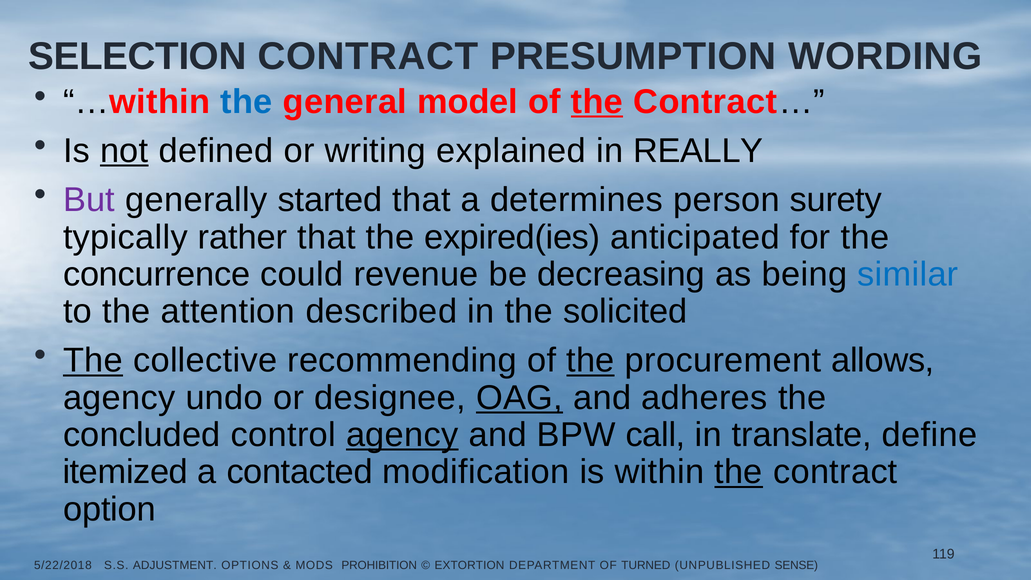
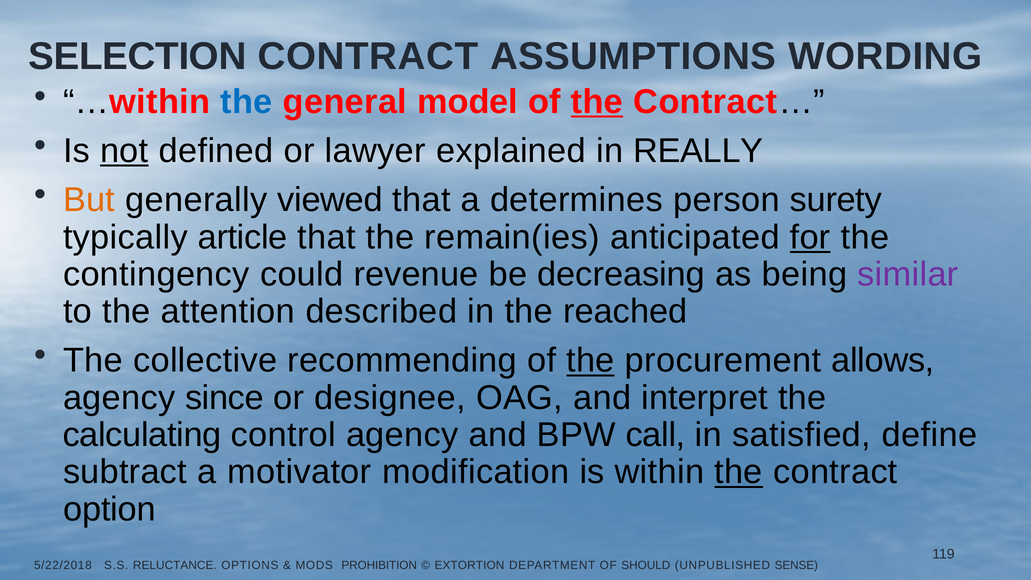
PRESUMPTION: PRESUMPTION -> ASSUMPTIONS (633, 57)
writing: writing -> lawyer (375, 151)
But colour: purple -> orange (89, 200)
started: started -> viewed (330, 200)
rather: rather -> article (243, 237)
expired(ies: expired(ies -> remain(ies (512, 237)
for underline: none -> present (810, 237)
concurrence: concurrence -> contingency (156, 274)
similar colour: blue -> purple (908, 274)
solicited: solicited -> reached (625, 311)
The underline: present -> none (93, 361)
undo: undo -> since (224, 398)
OAG underline: present -> none (519, 398)
adheres: adheres -> interpret (705, 398)
concluded: concluded -> calculating (142, 435)
agency underline: present -> none (402, 435)
translate: translate -> satisfied (802, 435)
itemized: itemized -> subtract (125, 472)
contacted: contacted -> motivator (299, 472)
ADJUSTMENT: ADJUSTMENT -> RELUCTANCE (175, 565)
TURNED: TURNED -> SHOULD (646, 565)
